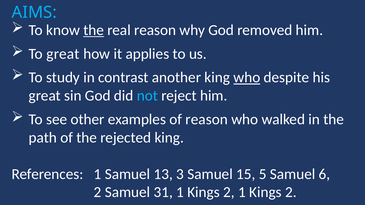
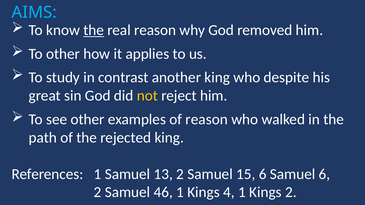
To great: great -> other (63, 54)
who underline: present -> none (247, 78)
not colour: light blue -> yellow (147, 96)
13 3: 3 -> 2 (180, 174)
15 5: 5 -> 6 (263, 174)
31: 31 -> 46 (163, 193)
2: 2 -> 4 (229, 193)
